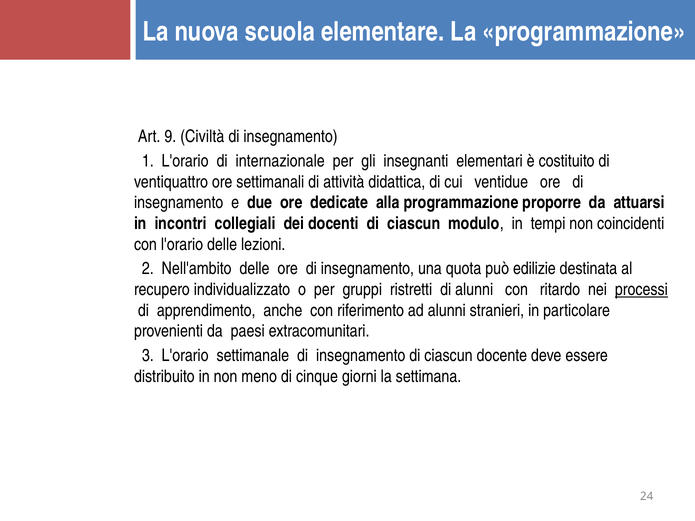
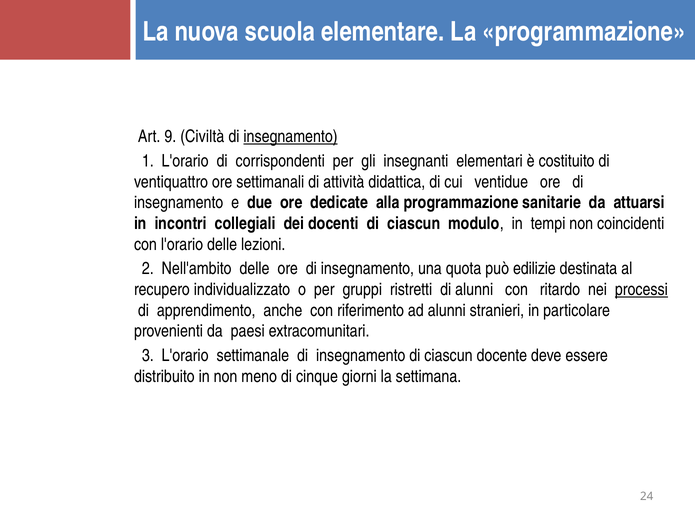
insegnamento underline: none -> present (291, 137)
internazionale: internazionale -> corrispondenti (280, 161)
proporre: proporre -> sanitarie (552, 203)
